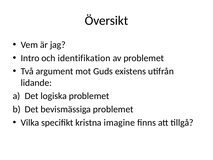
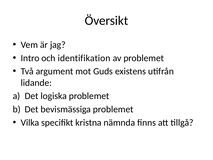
imagine: imagine -> nämnda (119, 122)
